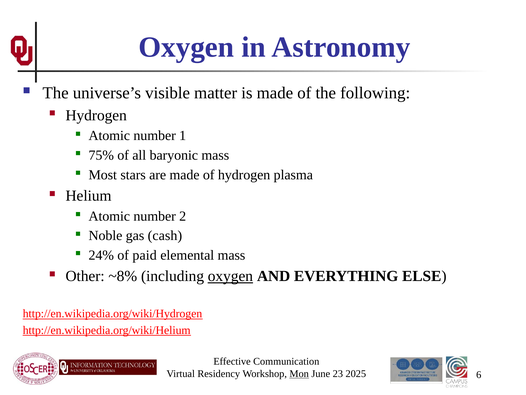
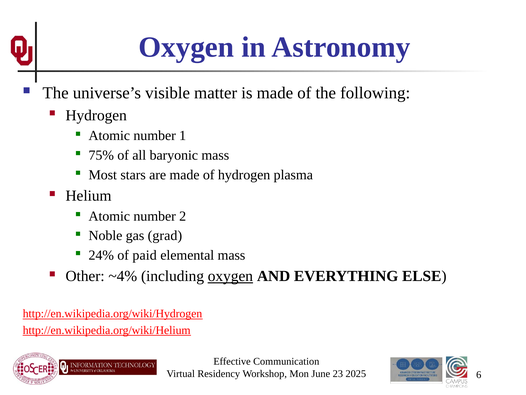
cash: cash -> grad (165, 235)
~8%: ~8% -> ~4% (123, 276)
Mon underline: present -> none (299, 373)
